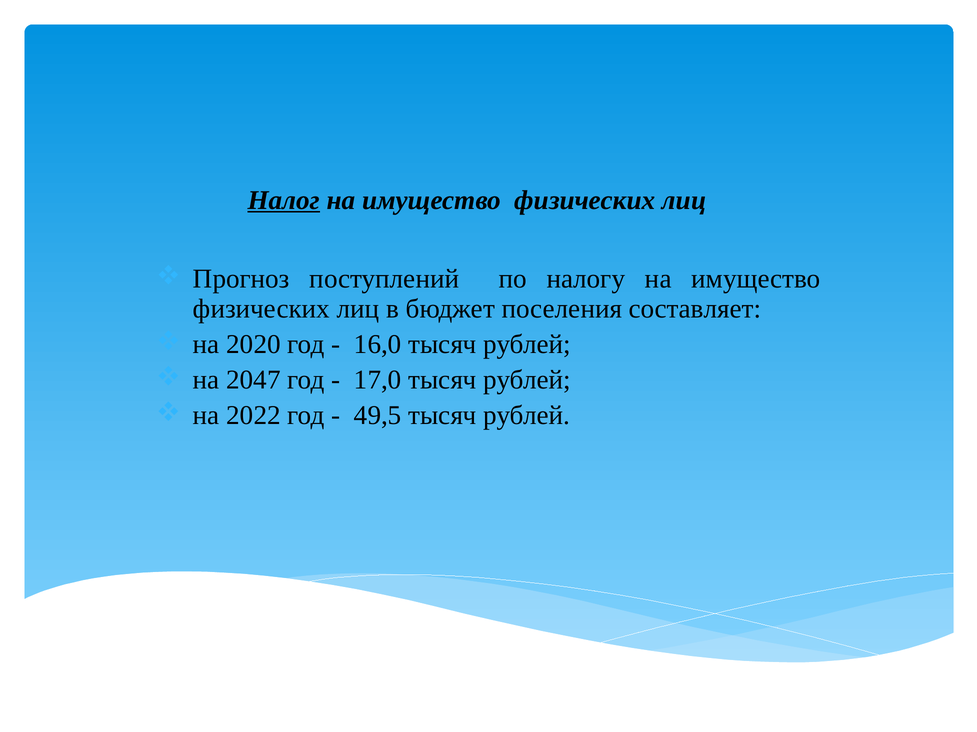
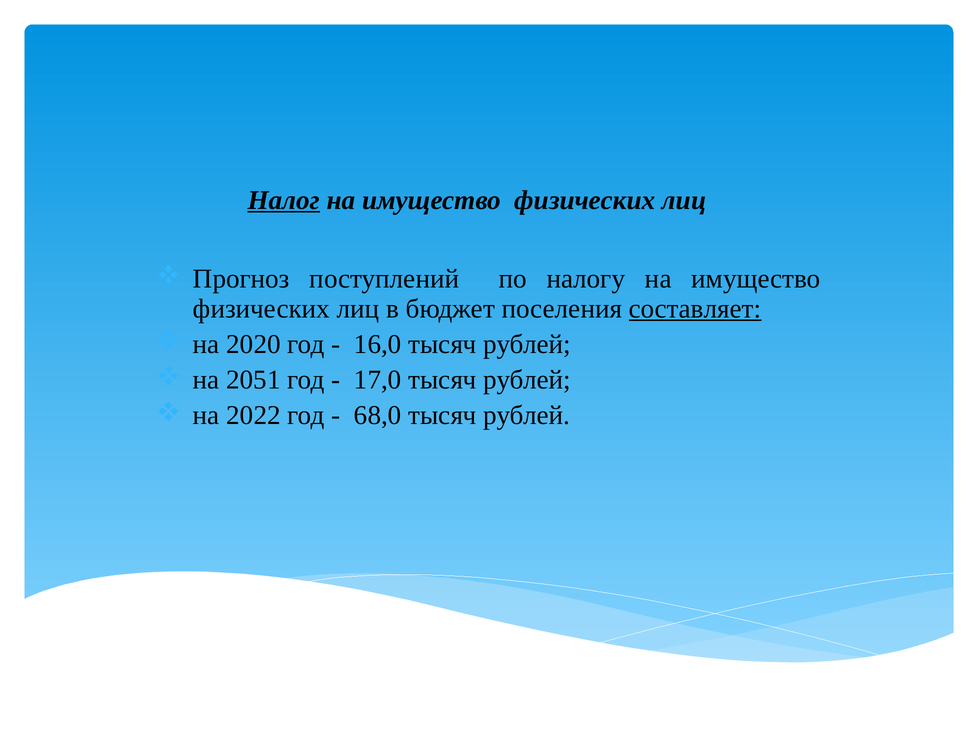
составляет underline: none -> present (695, 309)
2047: 2047 -> 2051 (253, 380)
49,5: 49,5 -> 68,0 (378, 416)
